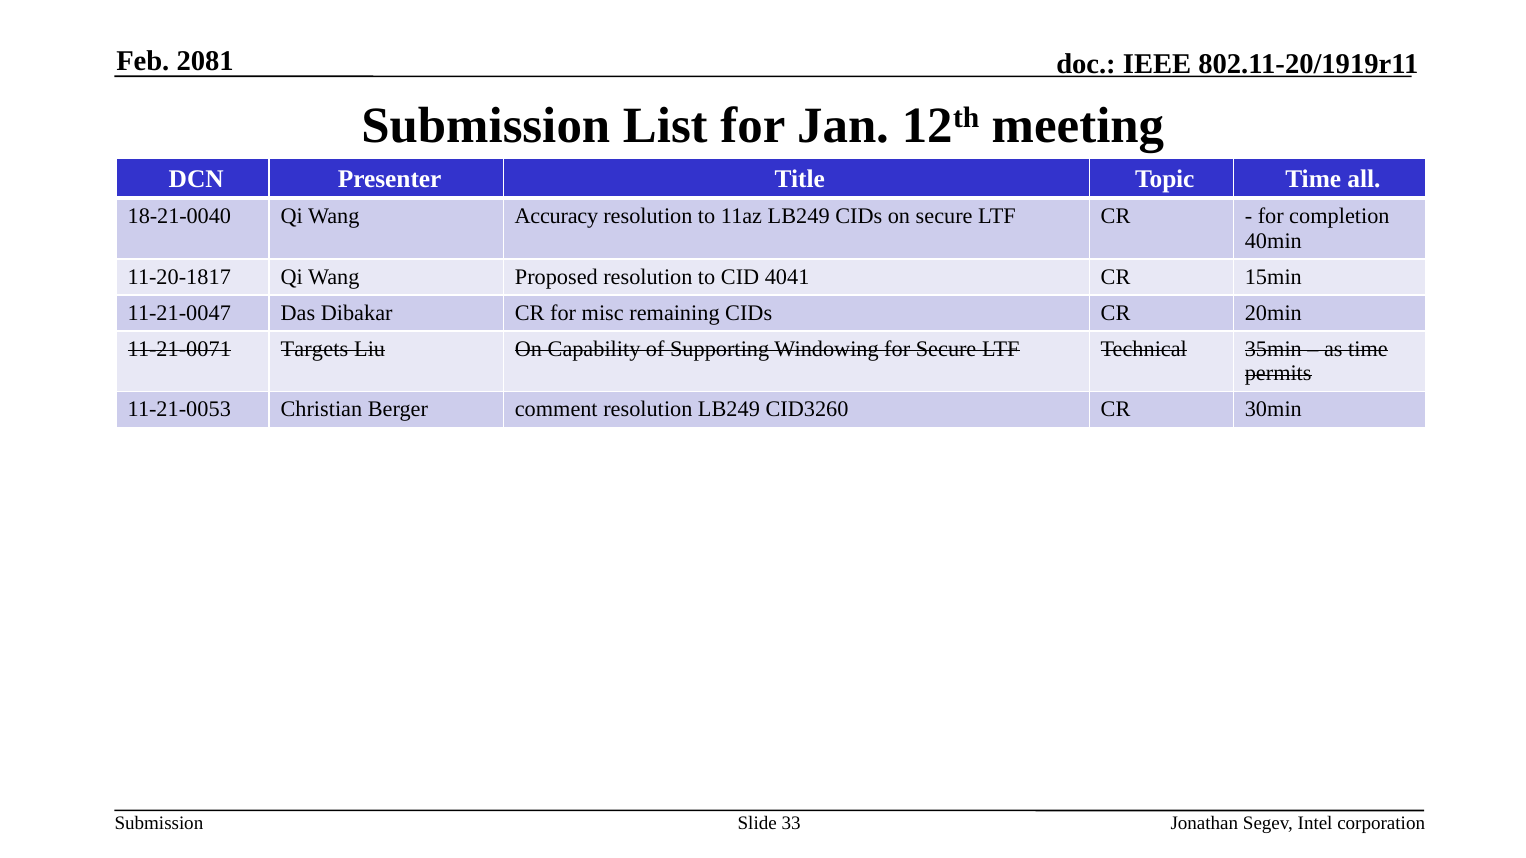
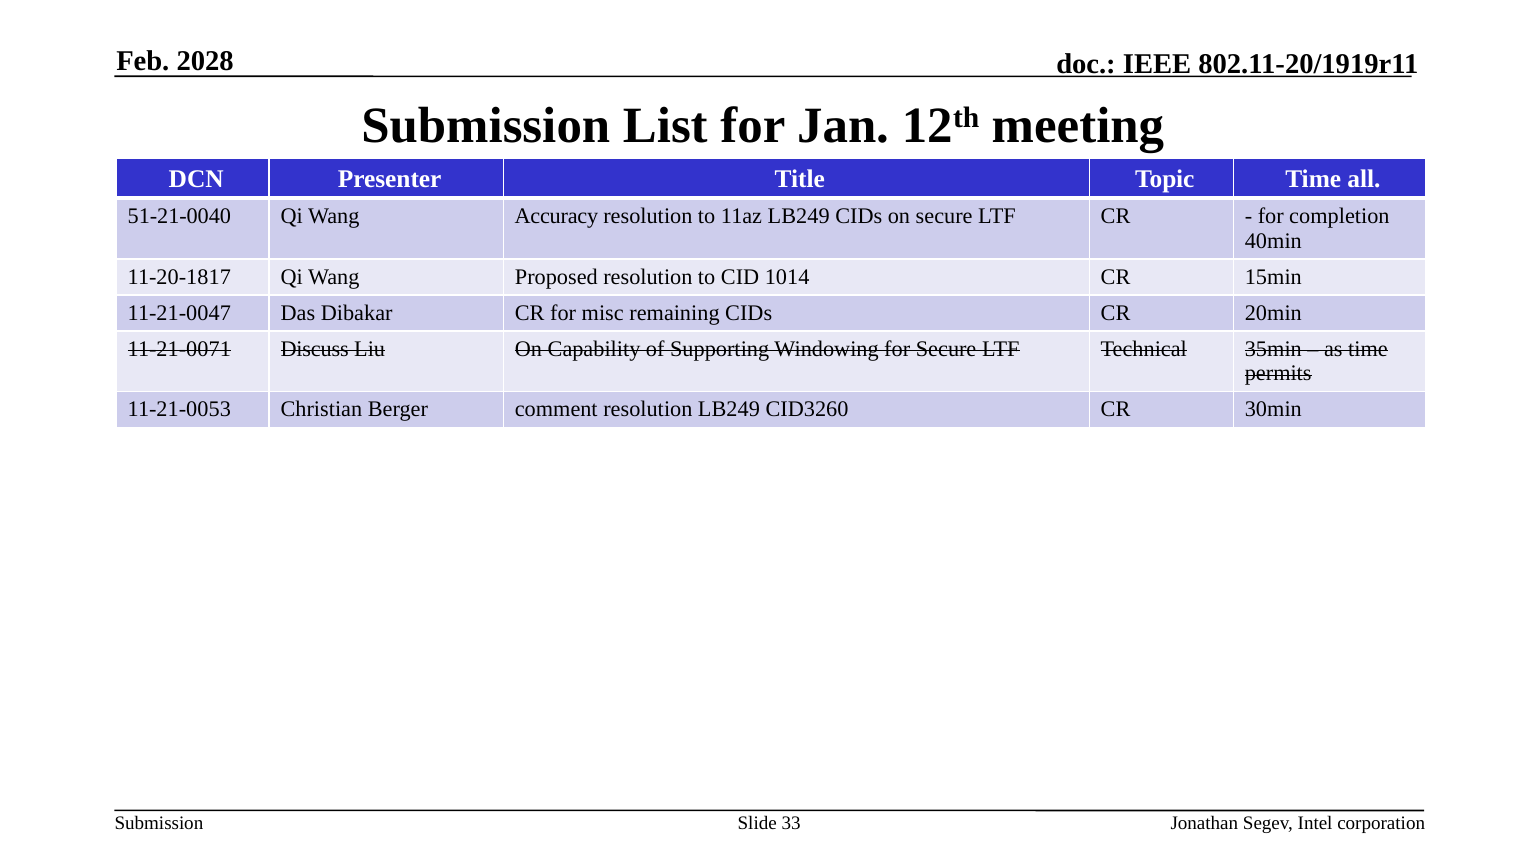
2081: 2081 -> 2028 (205, 61)
18-21-0040: 18-21-0040 -> 51-21-0040 (179, 217)
4041: 4041 -> 1014 (787, 277)
Targets: Targets -> Discuss (315, 349)
